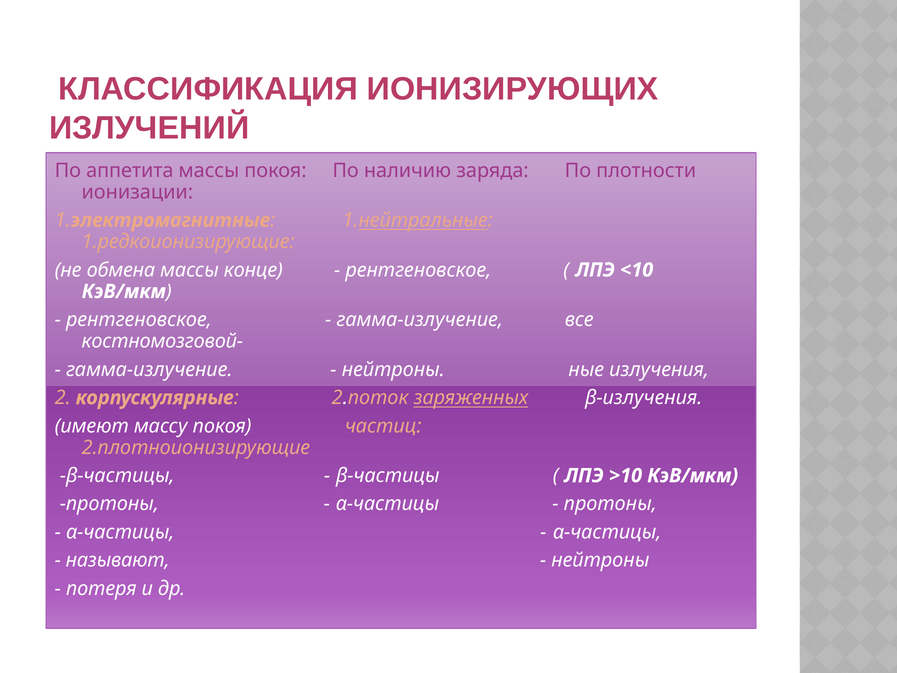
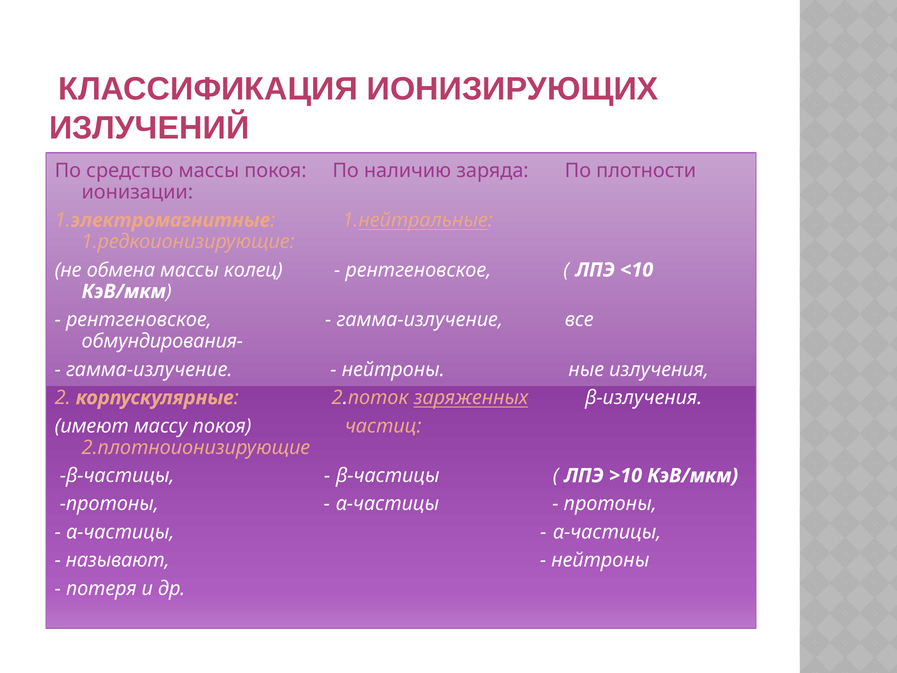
аппетита: аппетита -> средство (130, 170)
конце: конце -> колец (253, 270)
костномозговой-: костномозговой- -> обмундирования- (162, 341)
